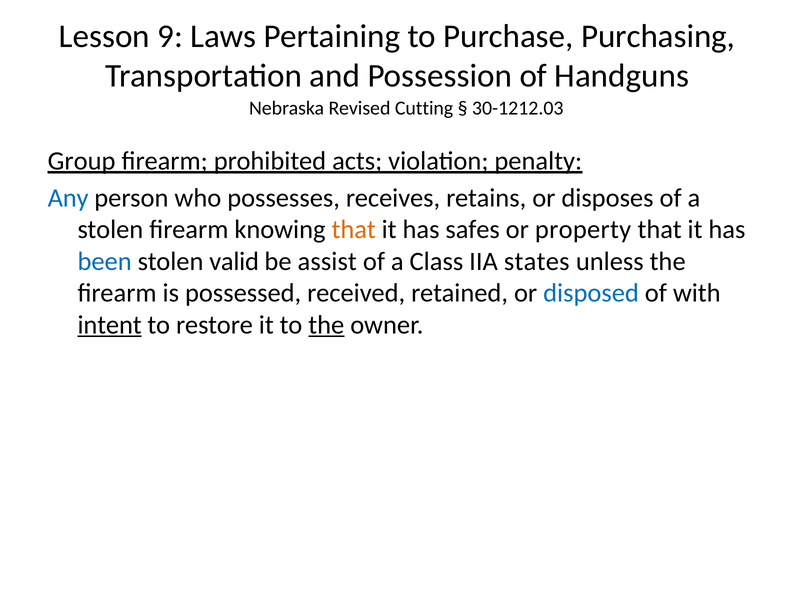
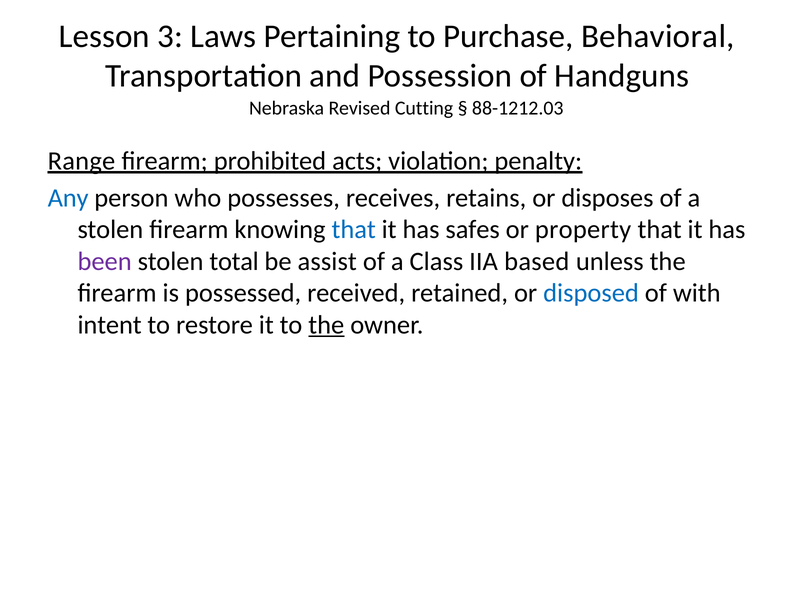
9: 9 -> 3 (170, 36)
Purchasing: Purchasing -> Behavioral (658, 36)
30-1212.03: 30-1212.03 -> 88-1212.03 (518, 108)
Group: Group -> Range (81, 161)
that colour: orange -> blue (354, 230)
been colour: blue -> purple (105, 262)
valid: valid -> total (234, 262)
states: states -> based (537, 262)
intent underline: present -> none (110, 325)
